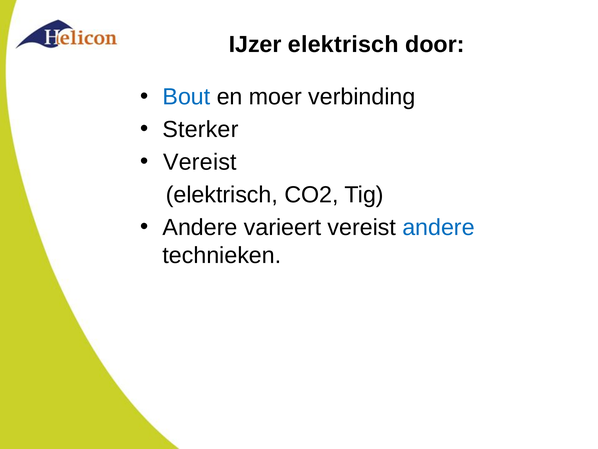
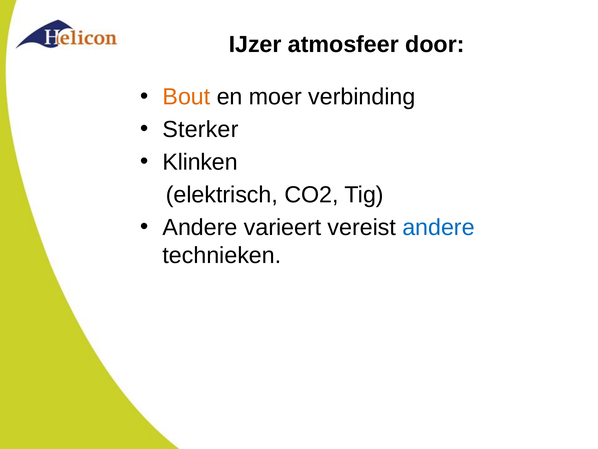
IJzer elektrisch: elektrisch -> atmosfeer (343, 45)
Bout colour: blue -> orange (186, 97)
Vereist: Vereist -> Klinken (200, 162)
